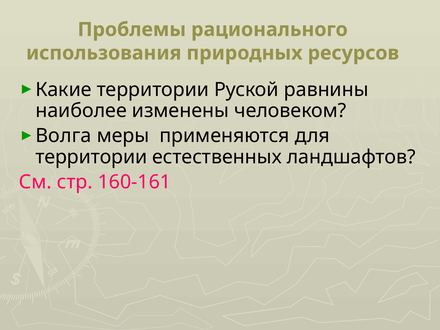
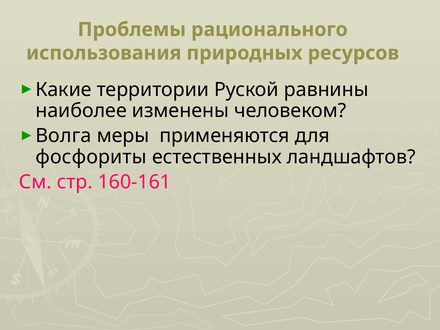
территории: территории -> фосфориты (91, 157)
